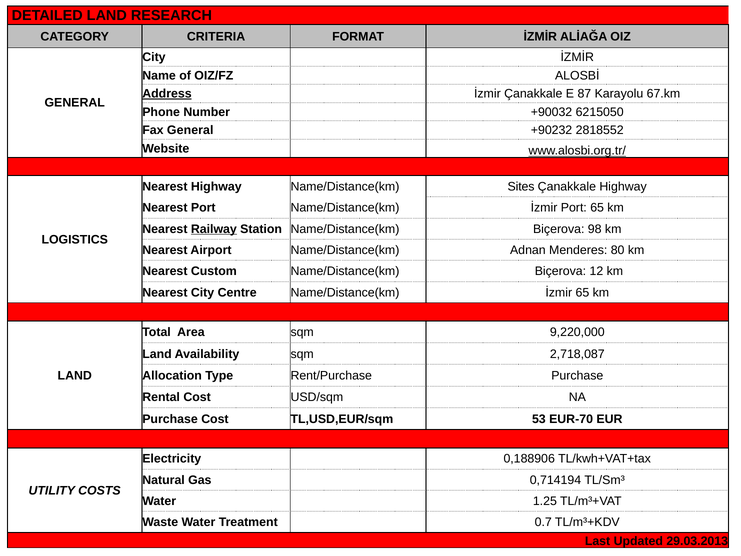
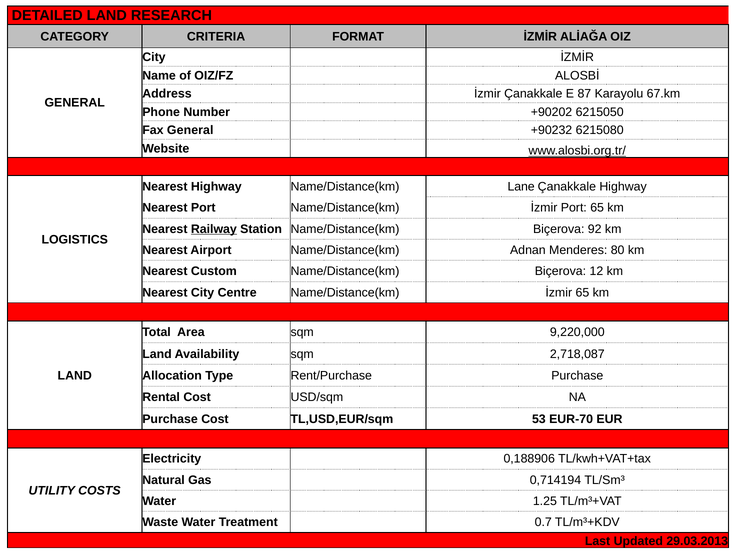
Address underline: present -> none (167, 94)
+90032: +90032 -> +90202 (552, 112)
2818552: 2818552 -> 6215080 (600, 130)
Sites: Sites -> Lane (521, 187)
98: 98 -> 92 (595, 229)
